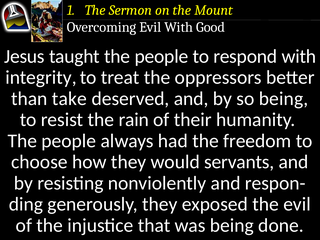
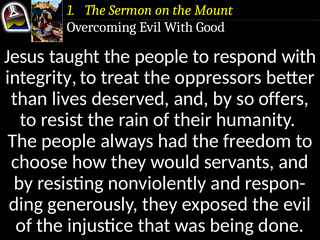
take: take -> lives (70, 99)
so being: being -> offers (284, 99)
